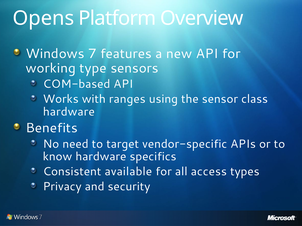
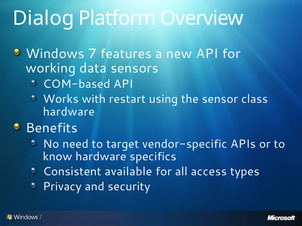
Opens: Opens -> Dialog (43, 18)
type: type -> data (93, 68)
ranges: ranges -> restart (127, 99)
